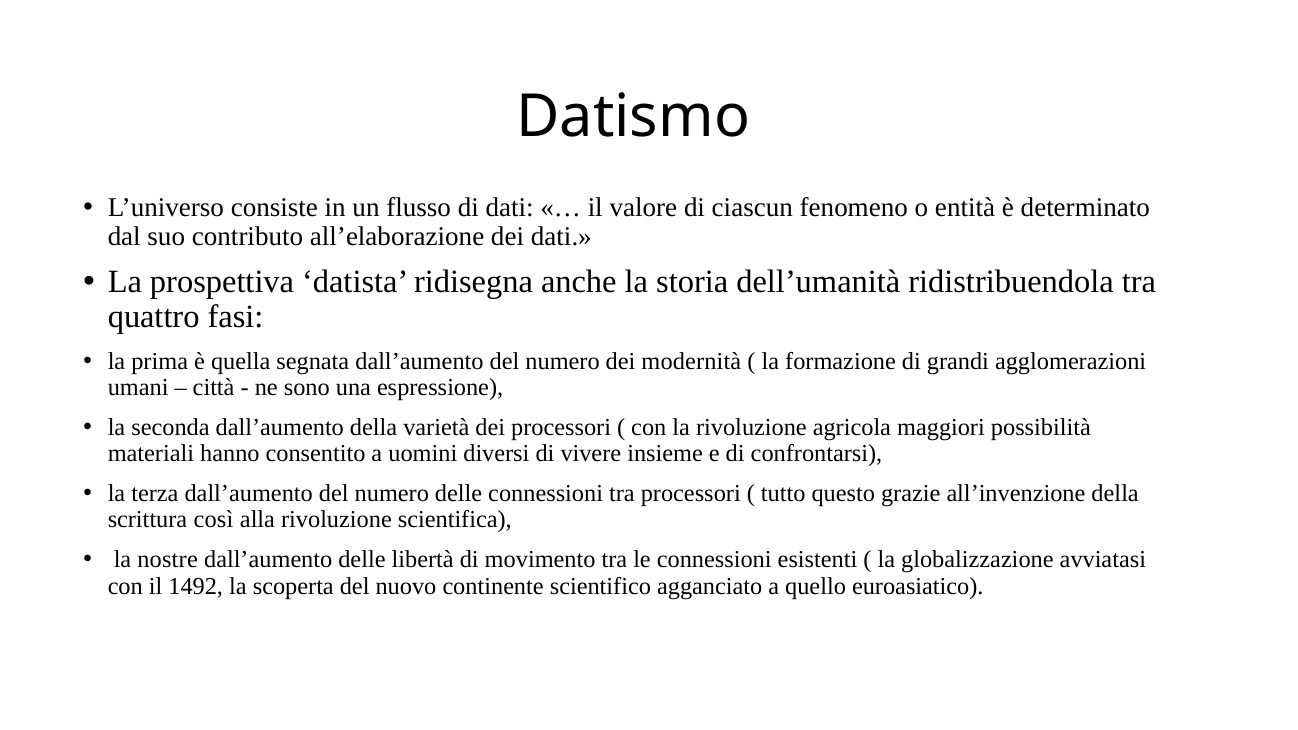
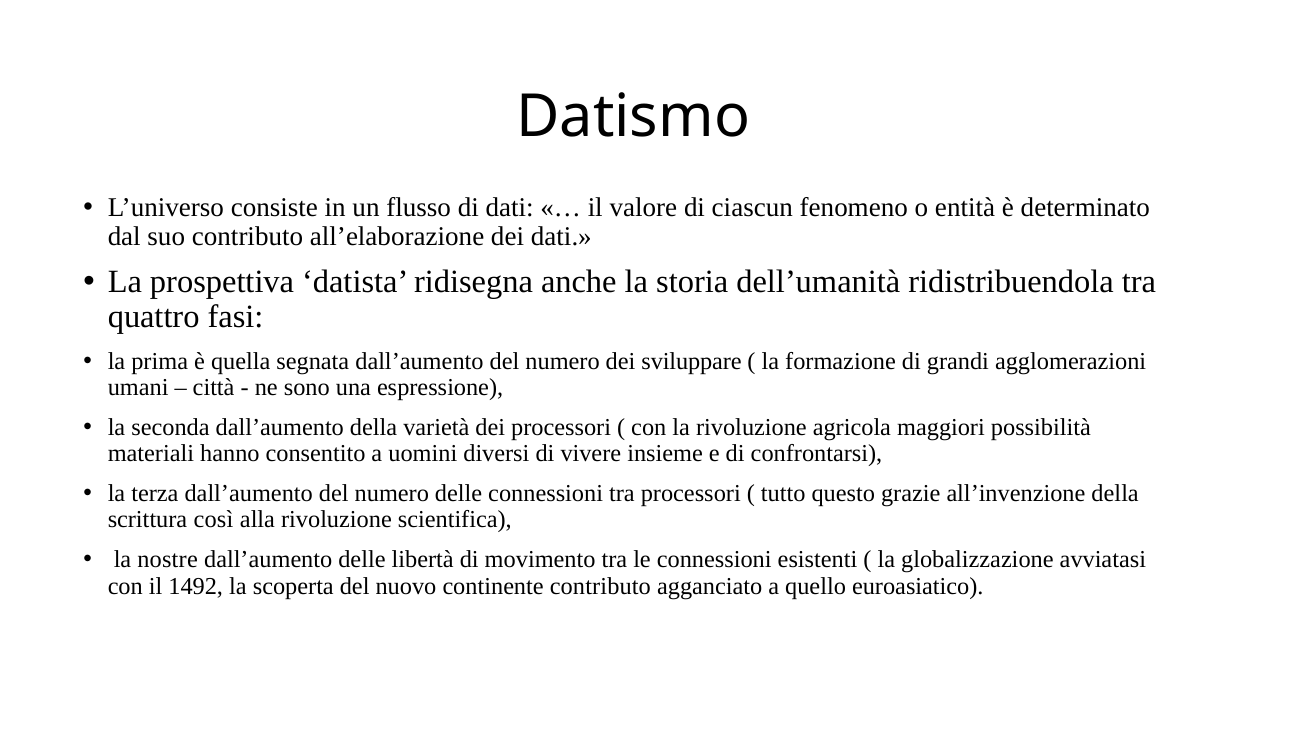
modernità: modernità -> sviluppare (692, 362)
continente scientifico: scientifico -> contributo (600, 586)
